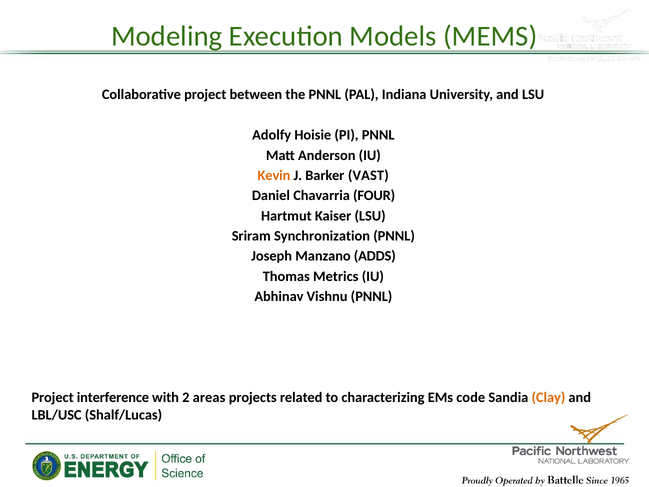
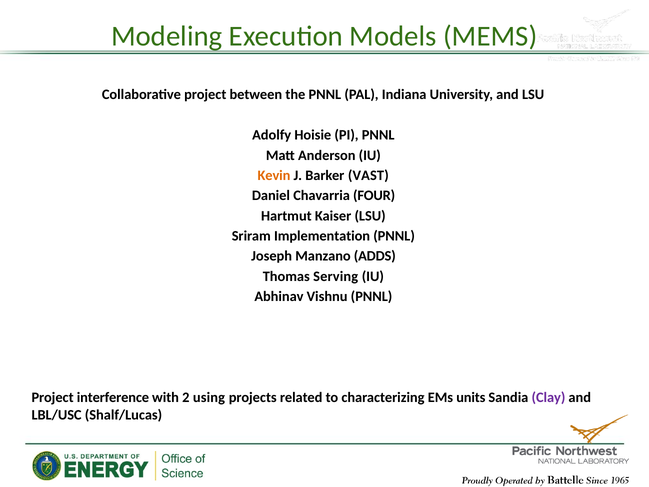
Synchronization: Synchronization -> Implementation (322, 236)
Metrics: Metrics -> Serving (336, 276)
areas: areas -> using (209, 397)
code: code -> units (471, 397)
Clay colour: orange -> purple (548, 397)
